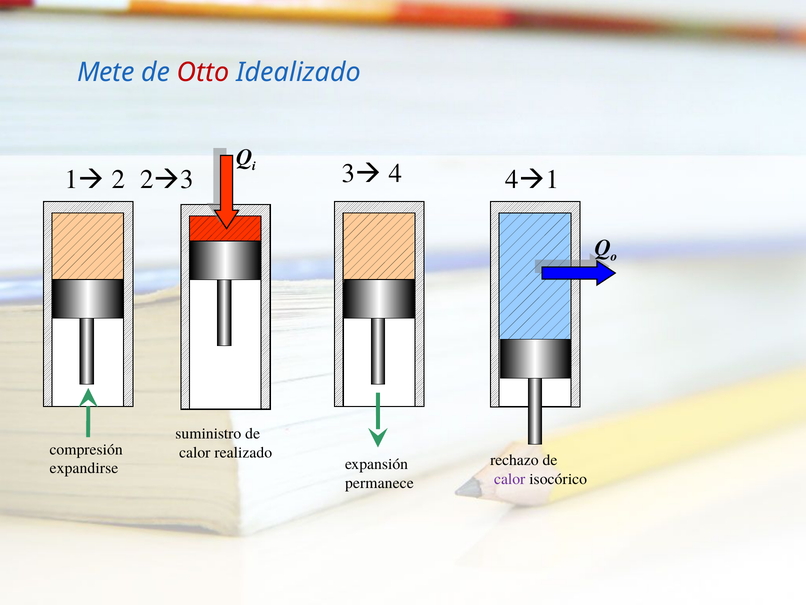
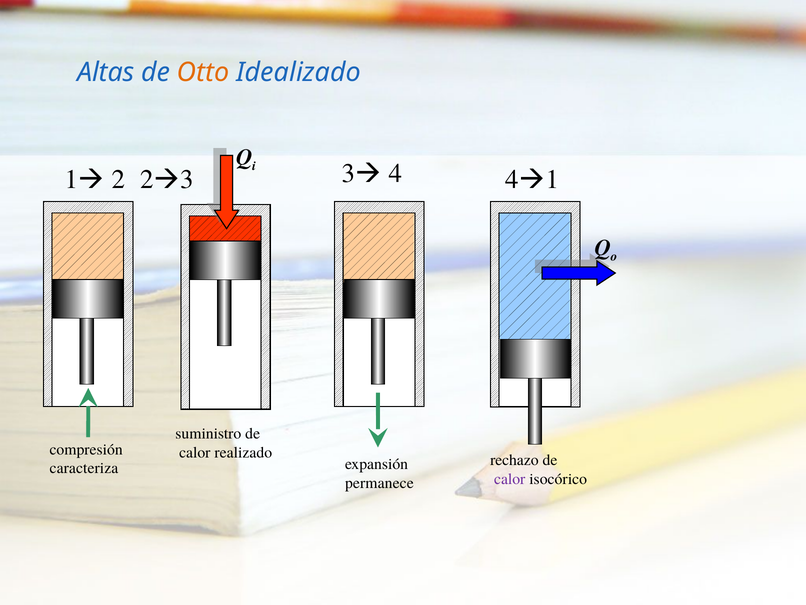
Mete: Mete -> Altas (106, 72)
Otto colour: red -> orange (203, 72)
expandirse: expandirse -> caracteriza (84, 468)
